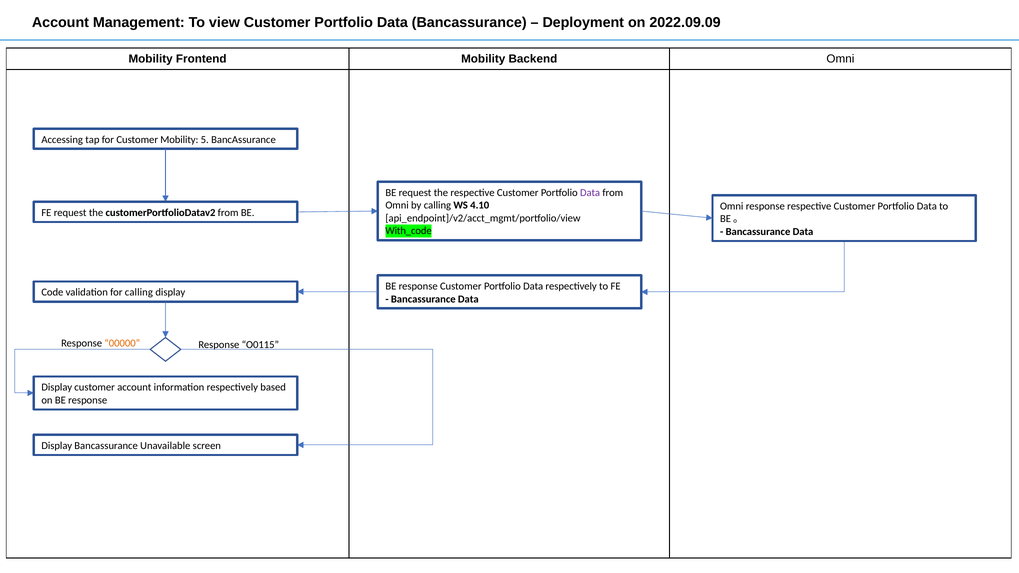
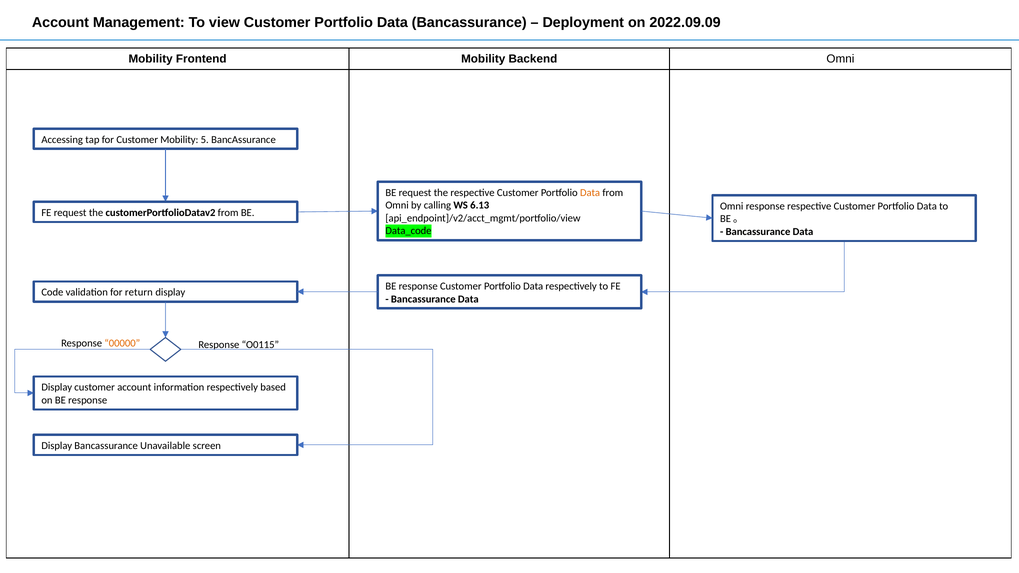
Data colour: purple -> orange (590, 193)
4.10: 4.10 -> 6.13 (480, 205)
With_code: With_code -> Data_code (408, 231)
for calling: calling -> return (139, 292)
